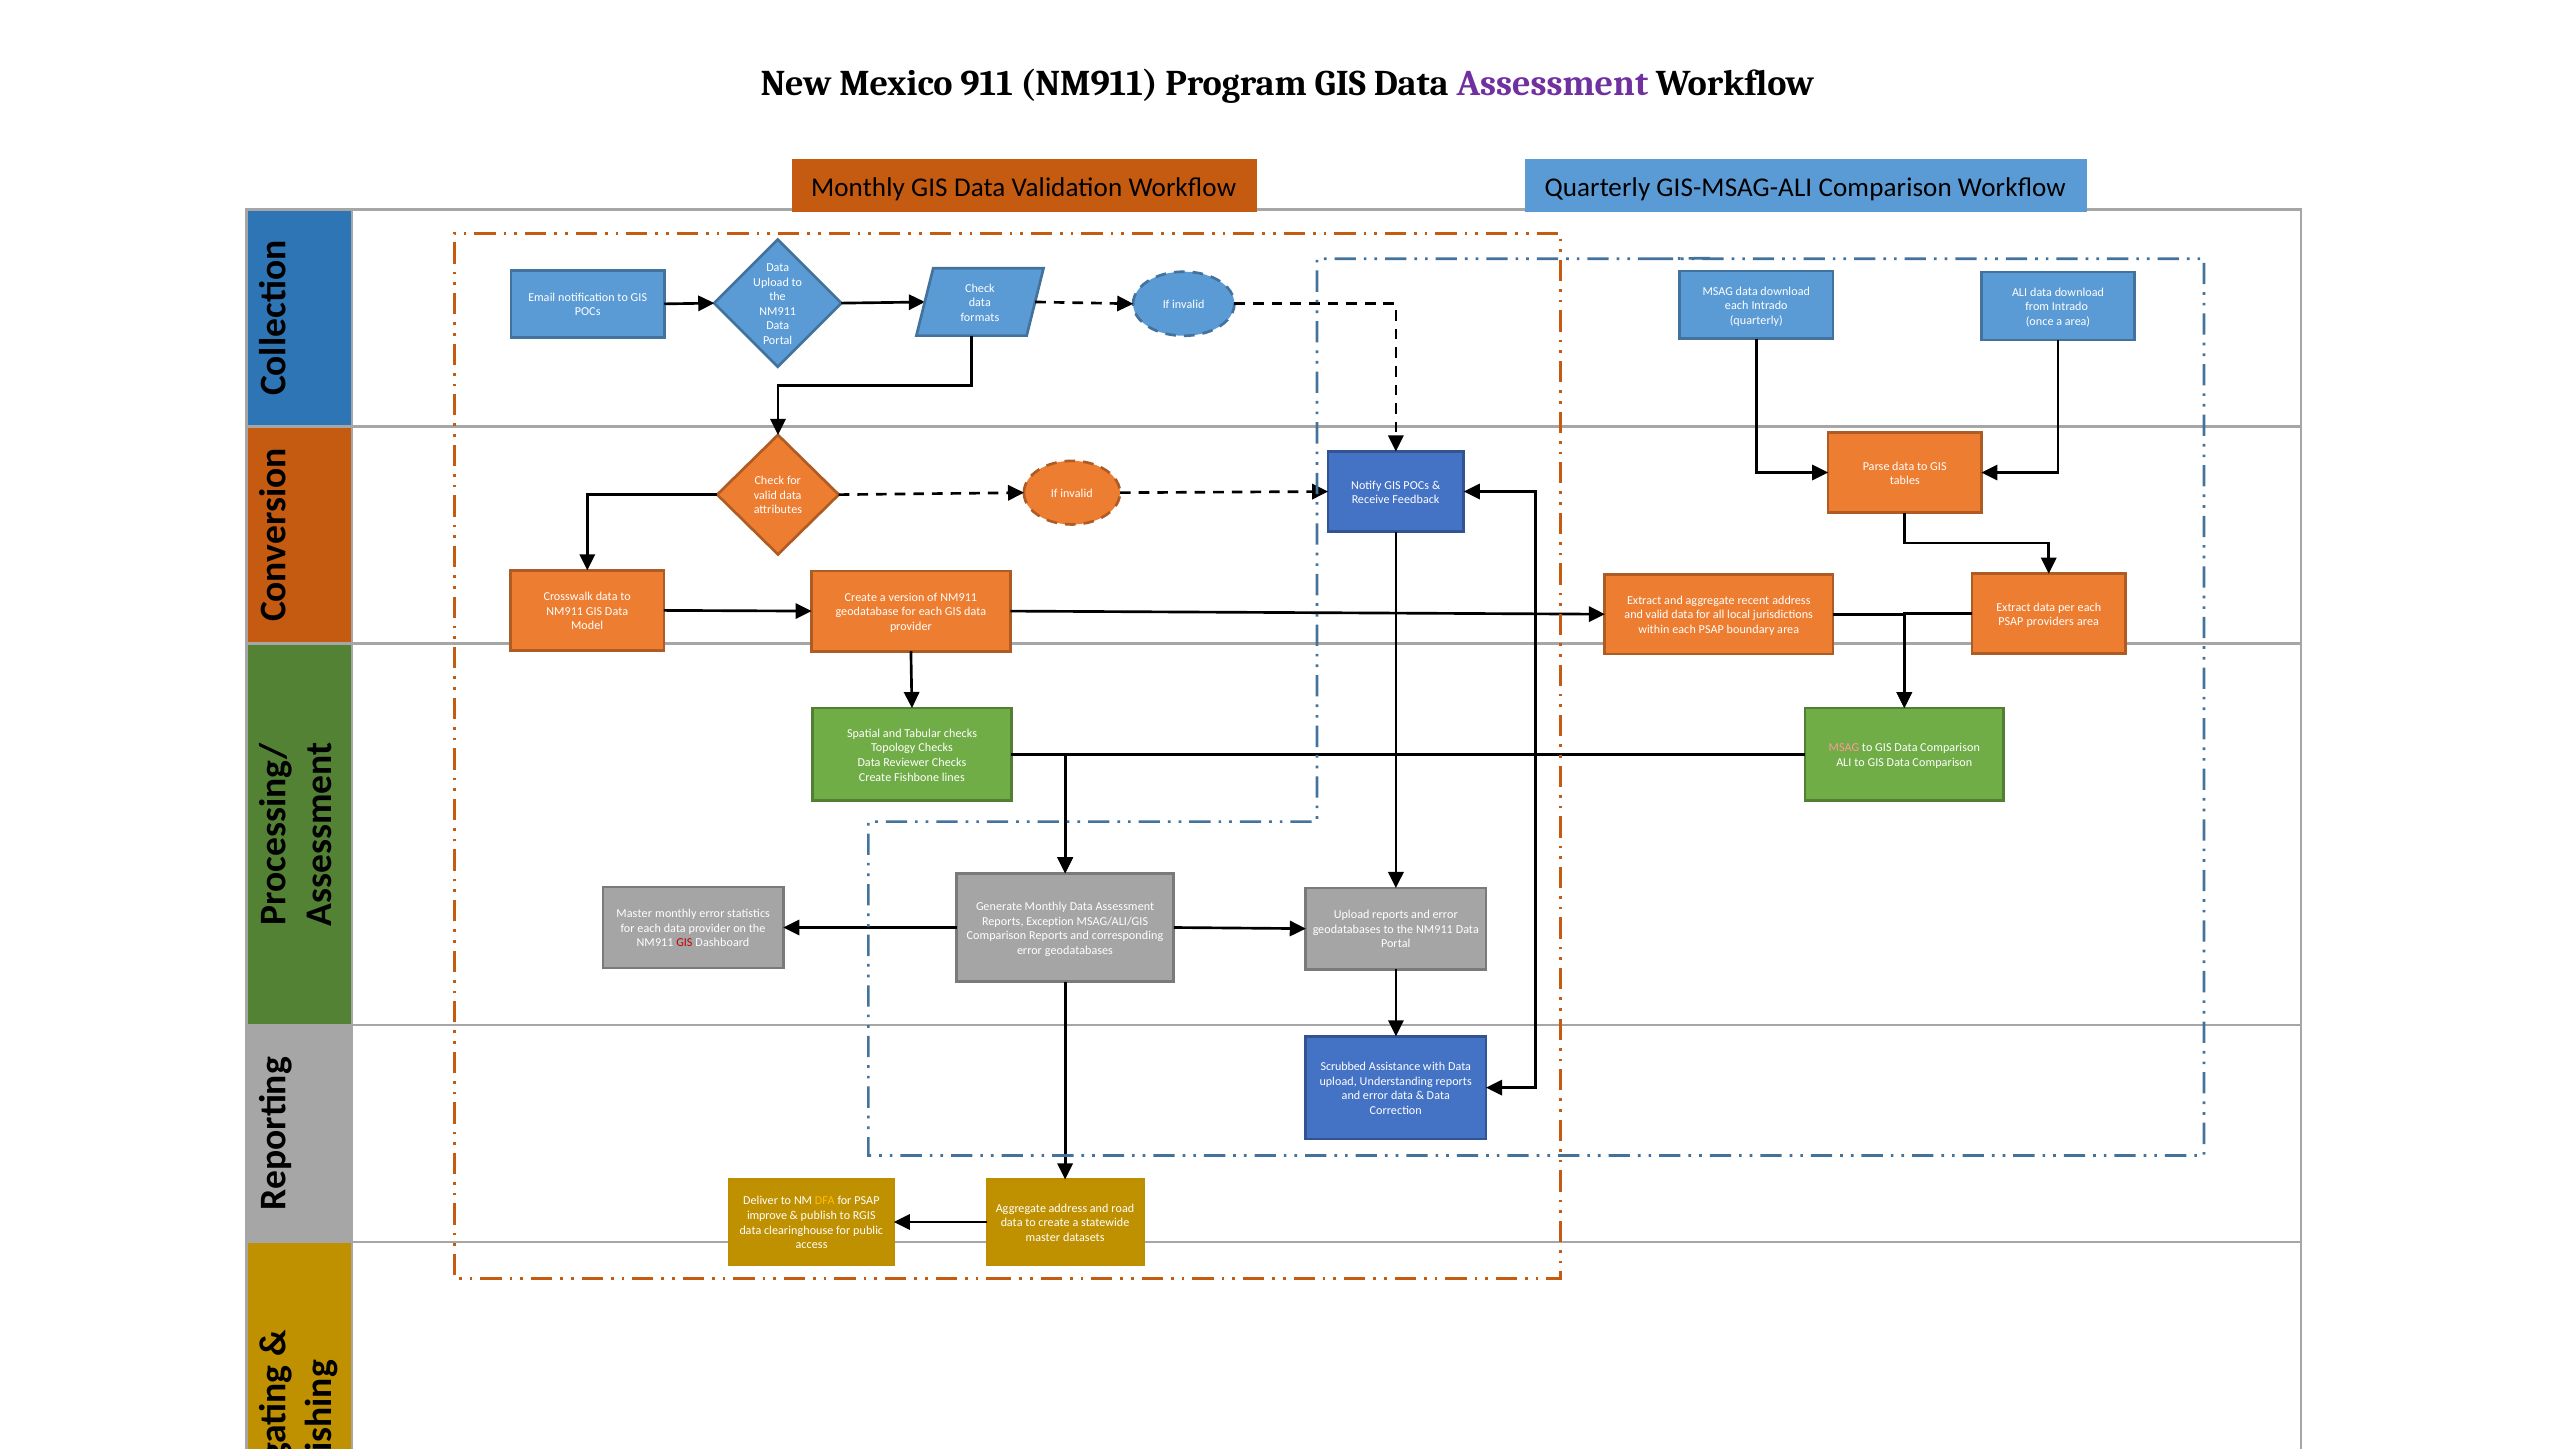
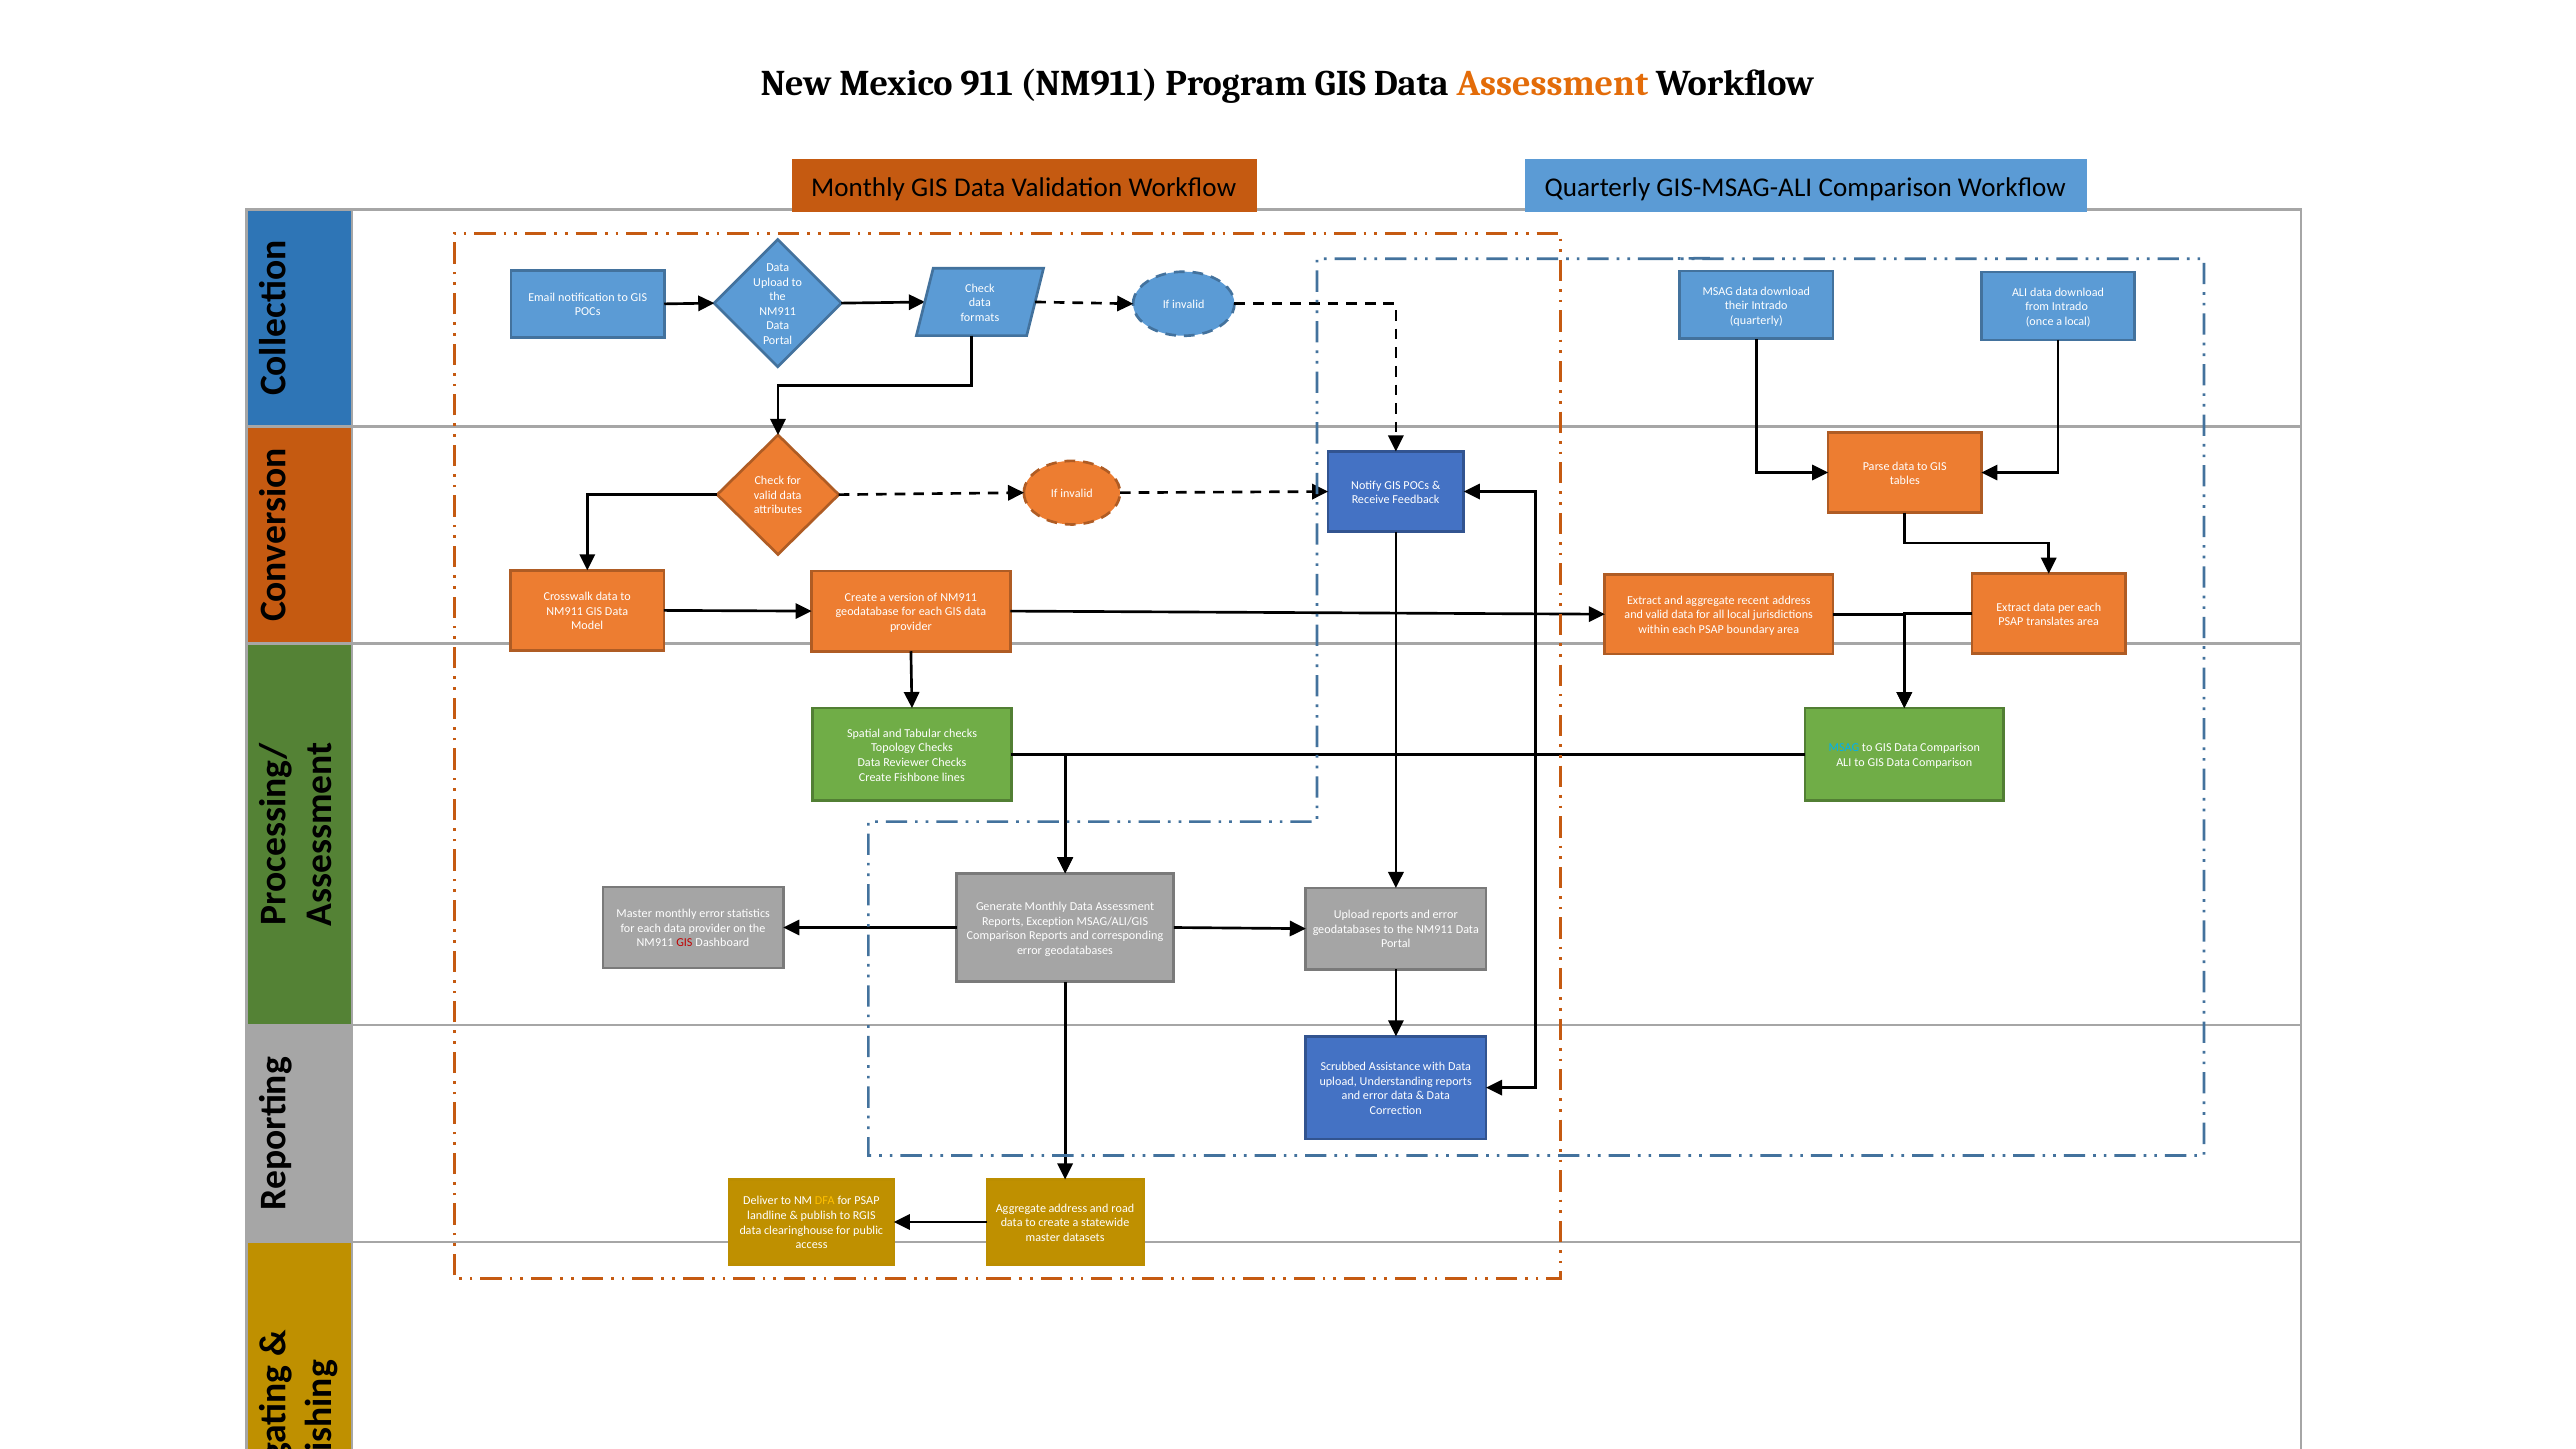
Assessment colour: purple -> orange (1552, 84)
each: each -> their (1737, 306)
a area: area -> local (2078, 321)
providers: providers -> translates (2050, 622)
MSAG colour: pink -> light blue (1844, 748)
improve: improve -> landline (767, 1216)
